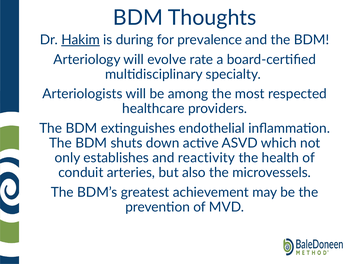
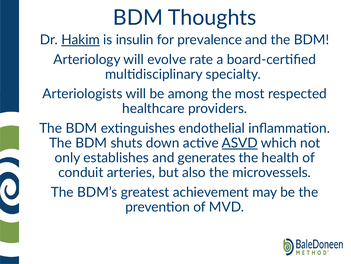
during: during -> insulin (135, 40)
ASVD underline: none -> present (240, 143)
reactivity: reactivity -> generates (207, 157)
